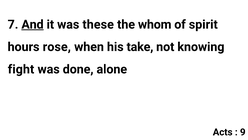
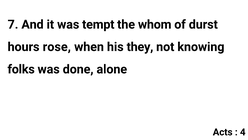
And underline: present -> none (32, 24)
these: these -> tempt (98, 24)
spirit: spirit -> durst (203, 24)
take: take -> they (140, 47)
fight: fight -> folks (21, 69)
9: 9 -> 4 (243, 132)
